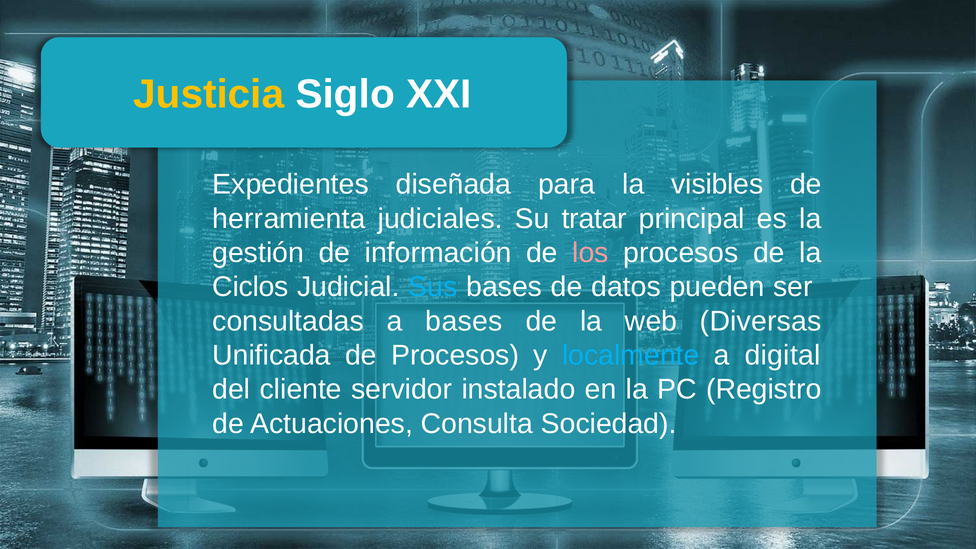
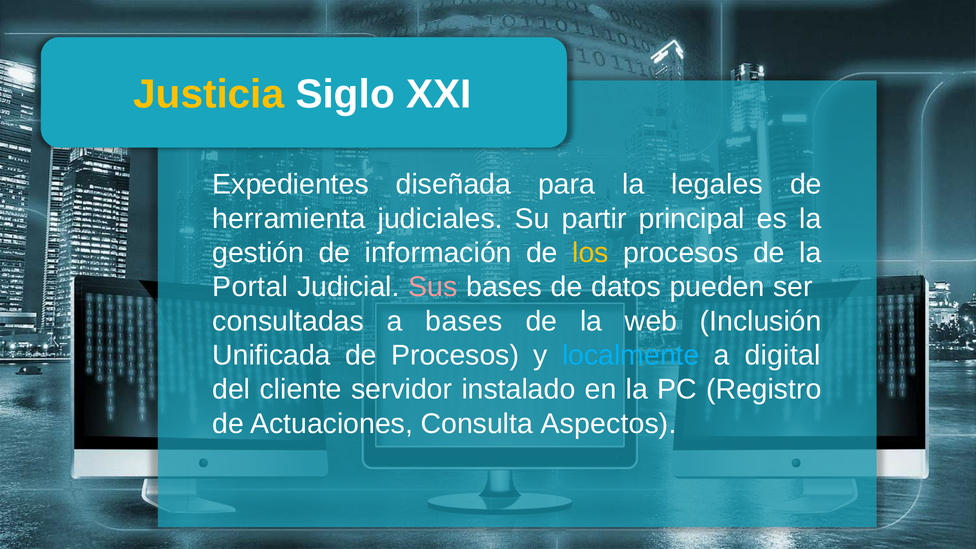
visibles: visibles -> legales (717, 184)
tratar: tratar -> partir (594, 219)
los colour: pink -> yellow (591, 253)
Ciclos: Ciclos -> Portal (250, 287)
Sus colour: light blue -> pink (433, 287)
Diversas: Diversas -> Inclusión (761, 321)
Sociedad: Sociedad -> Aspectos (609, 424)
